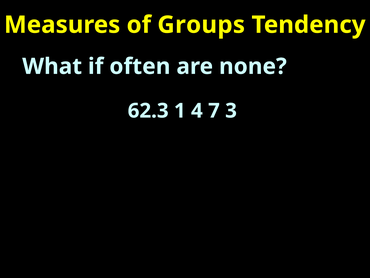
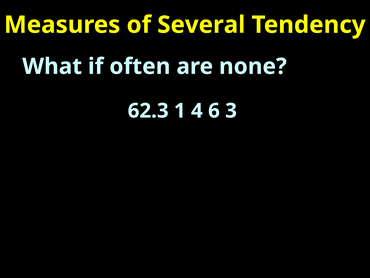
Groups: Groups -> Several (201, 25)
7: 7 -> 6 (214, 111)
